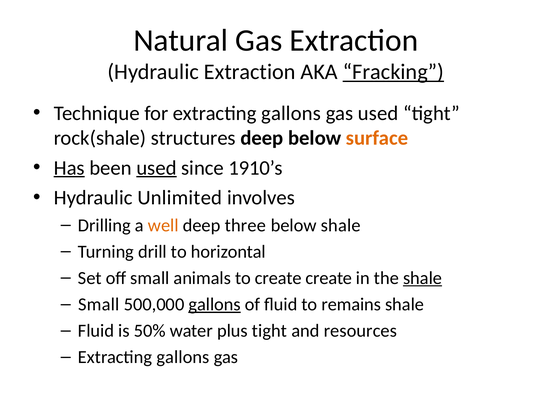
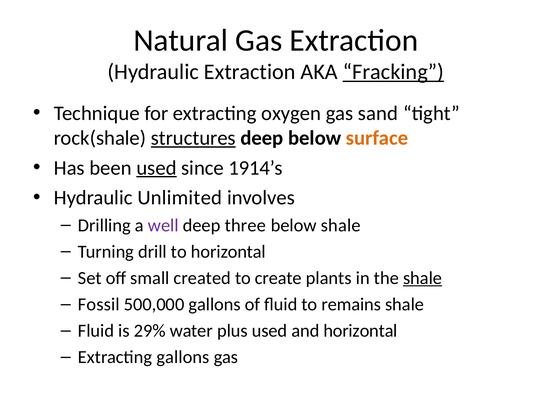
for extracting gallons: gallons -> oxygen (291, 113)
gas used: used -> sand (378, 113)
structures underline: none -> present (193, 138)
Has underline: present -> none (69, 168)
1910’s: 1910’s -> 1914’s (256, 168)
well colour: orange -> purple (163, 225)
animals: animals -> created (202, 278)
create create: create -> plants (329, 278)
Small: Small -> Fossil (99, 304)
gallons underline: present -> none (215, 304)
50%: 50% -> 29% (150, 331)
plus tight: tight -> used (270, 331)
and resources: resources -> horizontal (360, 331)
